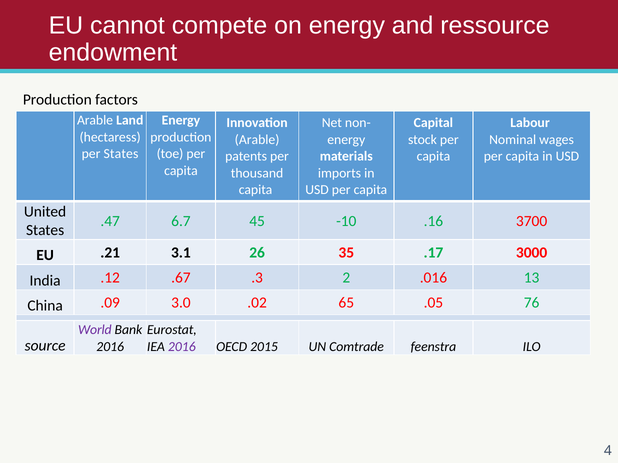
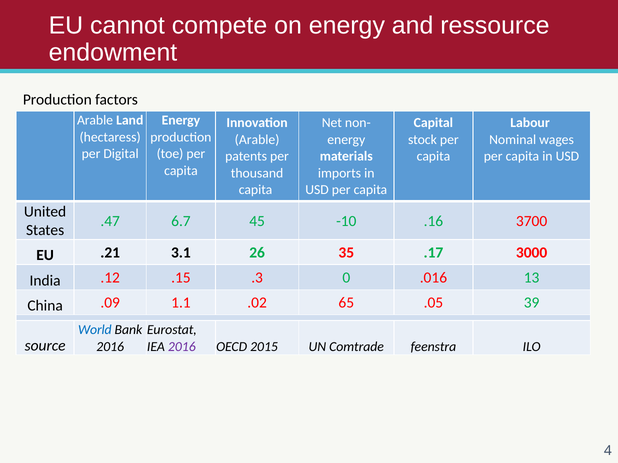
per States: States -> Digital (121, 154)
.67: .67 -> .15 (181, 278)
2: 2 -> 0 (346, 278)
3.0: 3.0 -> 1.1 (181, 303)
76: 76 -> 39 (532, 303)
World colour: purple -> blue (95, 330)
